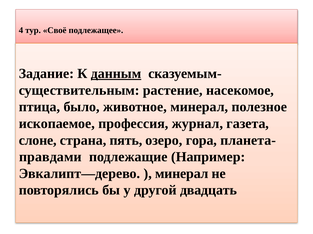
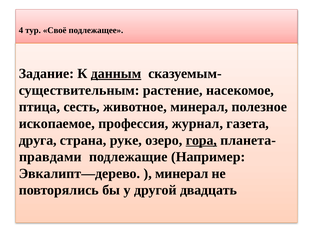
было: было -> сесть (82, 107)
слоне: слоне -> друга (38, 141)
пять: пять -> руке (126, 141)
гора underline: none -> present (201, 141)
